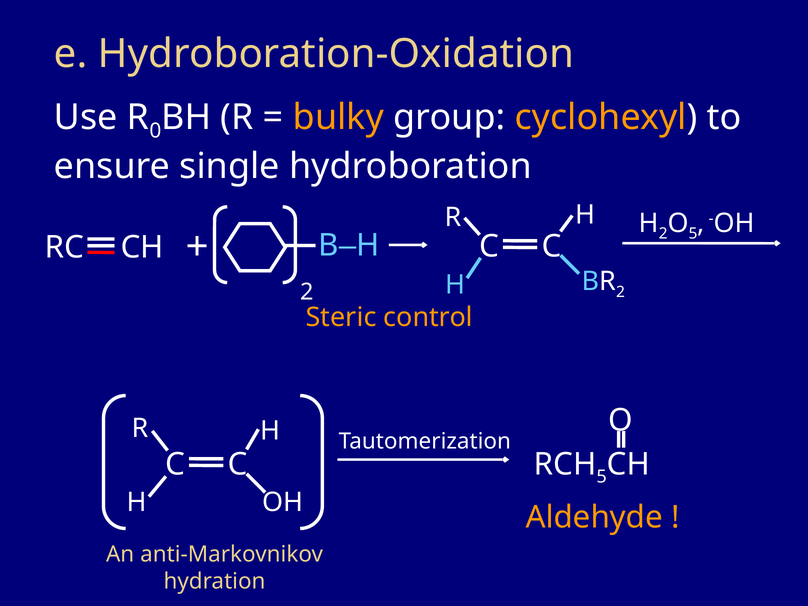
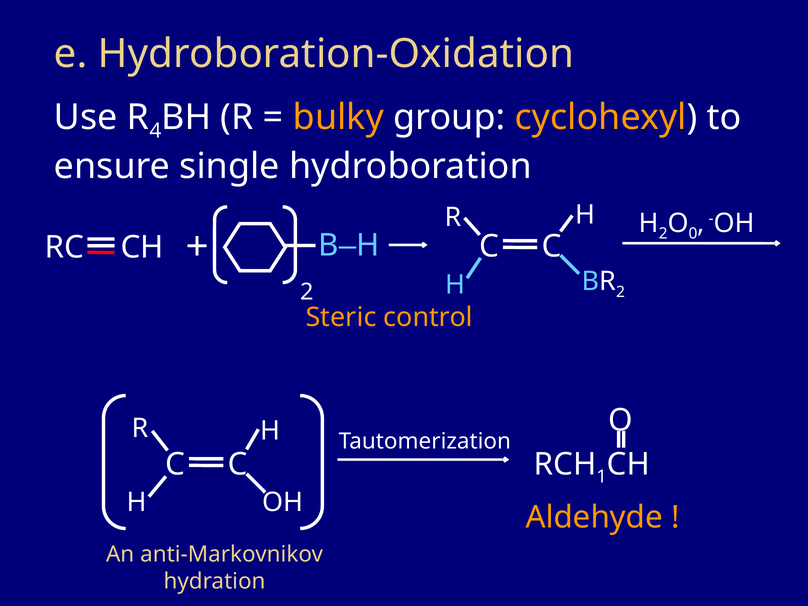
0: 0 -> 4 (155, 131)
O 5: 5 -> 0 (693, 234)
5: 5 -> 1 (602, 477)
